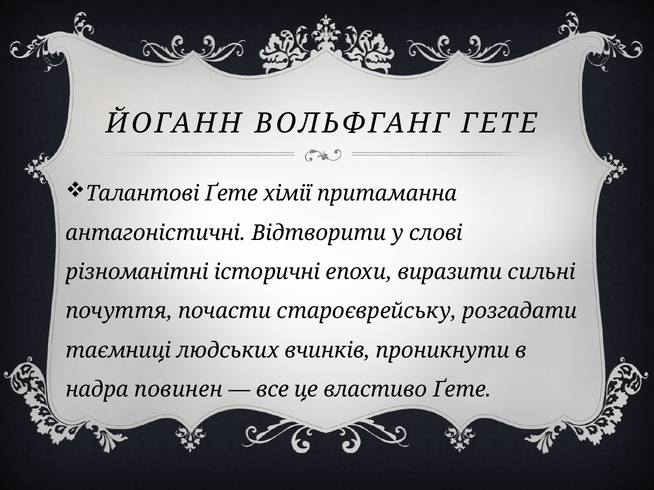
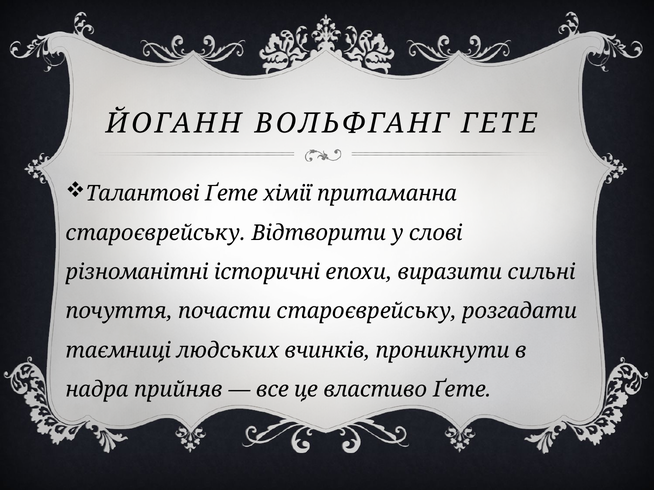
антагоністичні: антагоністичні -> староєврейську (156, 233)
повинен: повинен -> прийняв (179, 390)
